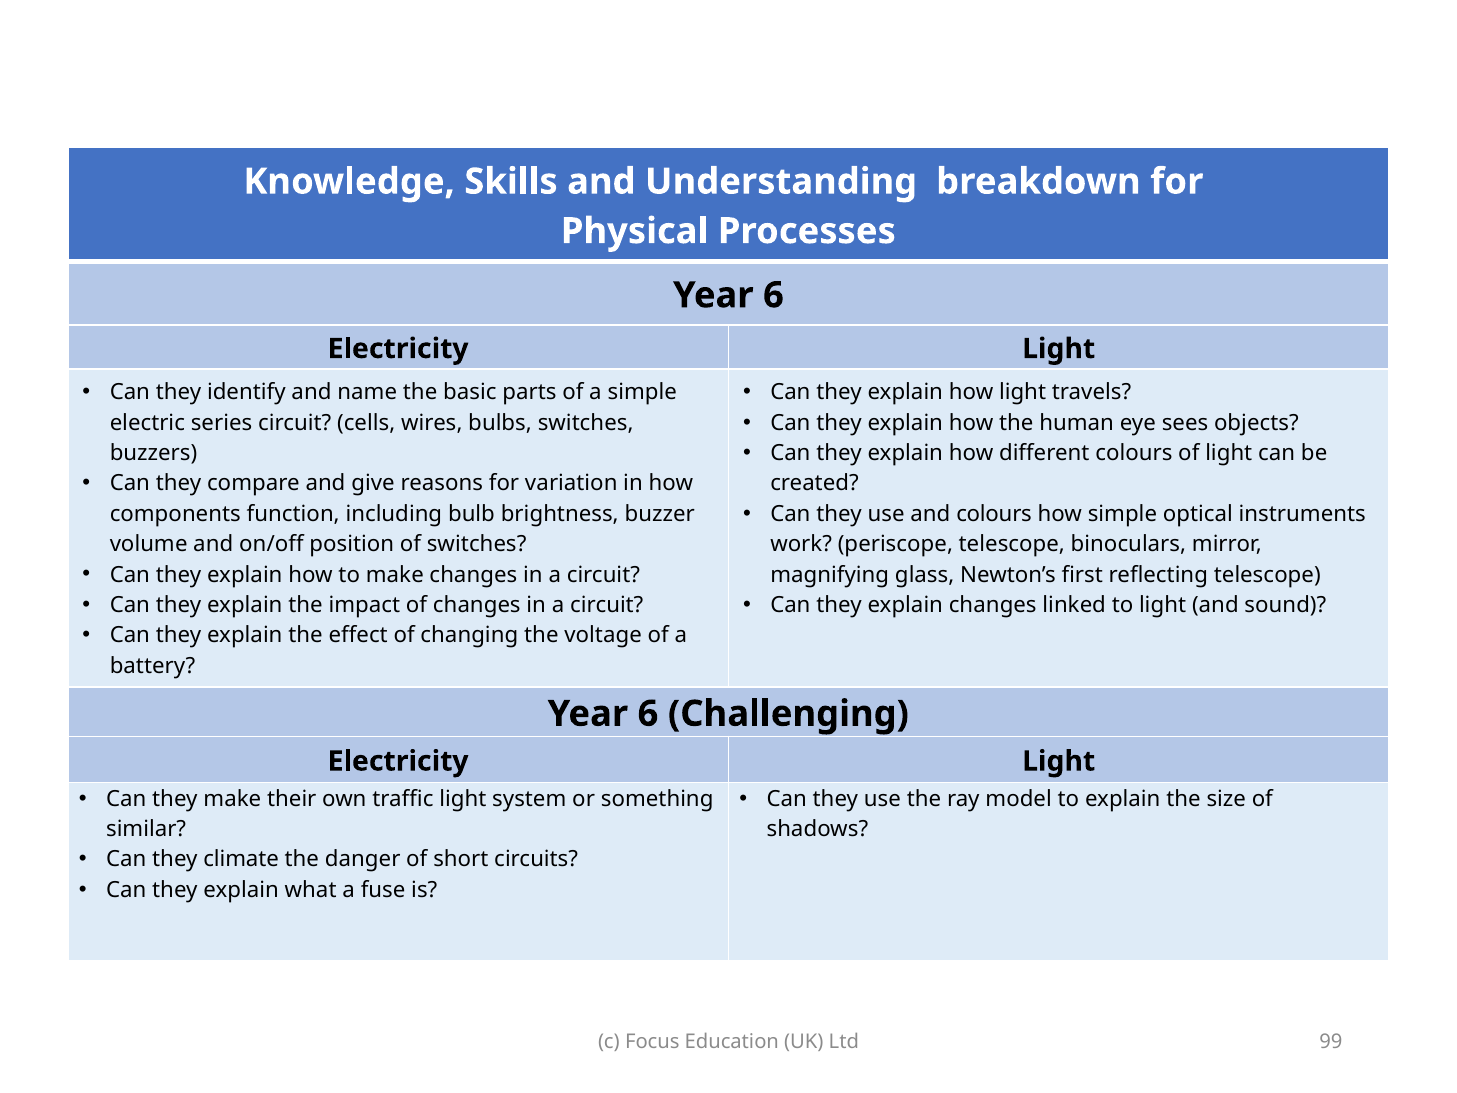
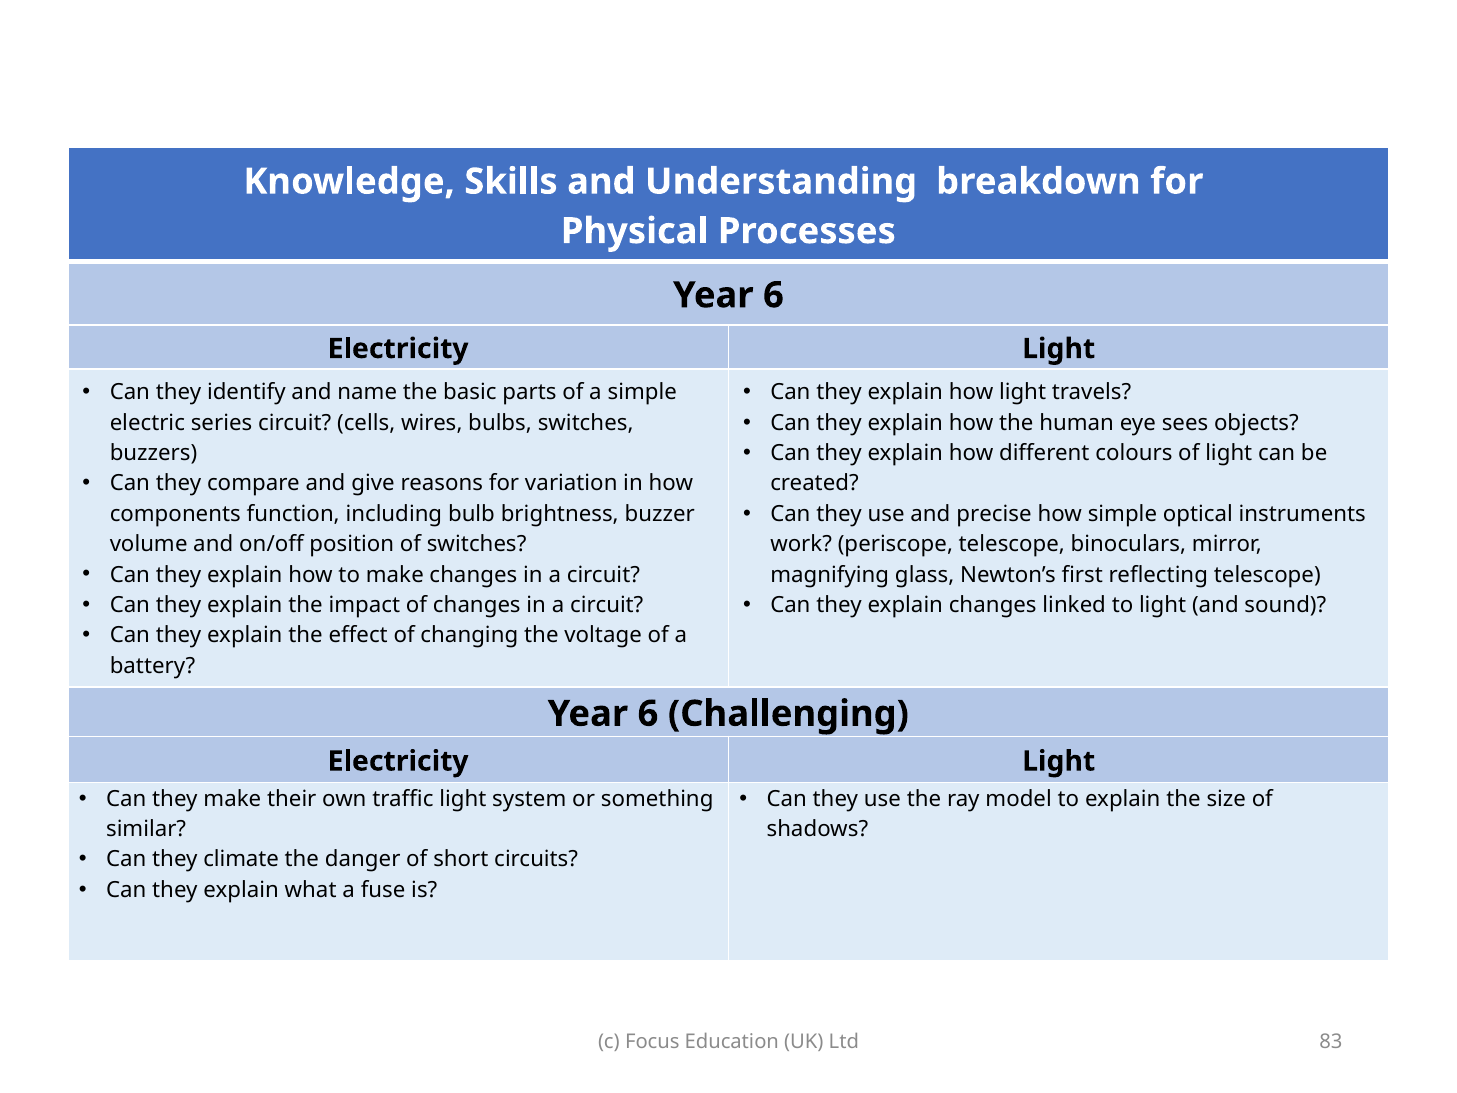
and colours: colours -> precise (994, 514)
99: 99 -> 83 (1331, 1042)
